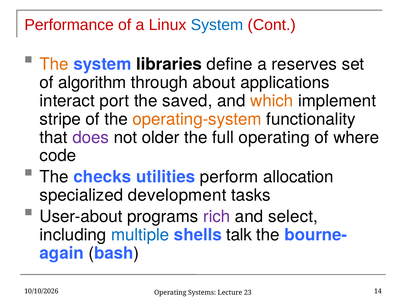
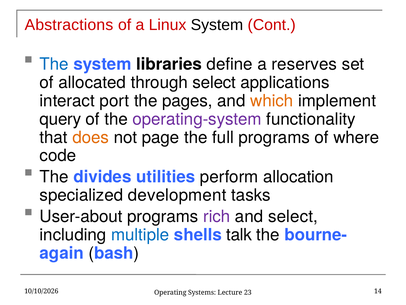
Performance: Performance -> Abstractions (69, 25)
System colour: blue -> black (217, 25)
The colour: orange -> blue (54, 64)
algorithm: algorithm -> allocated (92, 82)
through about: about -> select (214, 82)
saved: saved -> pages (187, 101)
stripe: stripe -> query (60, 119)
operating-system colour: orange -> purple (197, 119)
does colour: purple -> orange (91, 137)
older: older -> page (161, 137)
full operating: operating -> programs (274, 137)
checks: checks -> divides (102, 177)
